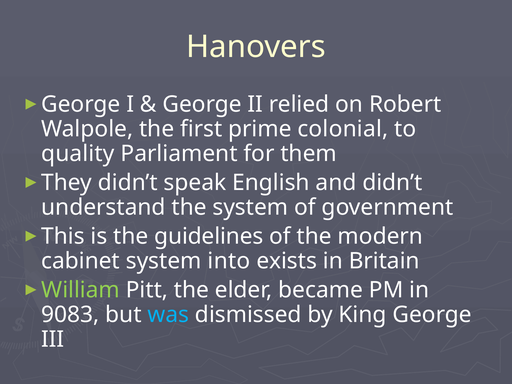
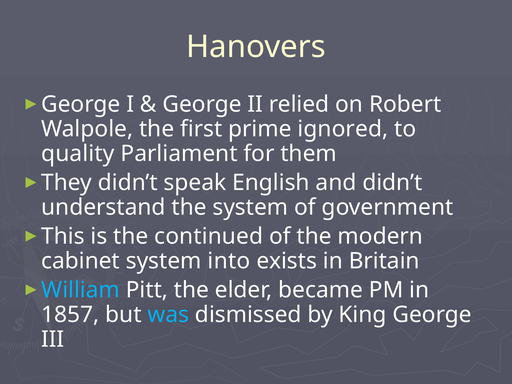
colonial: colonial -> ignored (343, 129)
guidelines: guidelines -> continued (209, 236)
William colour: light green -> light blue (81, 290)
9083: 9083 -> 1857 (70, 315)
